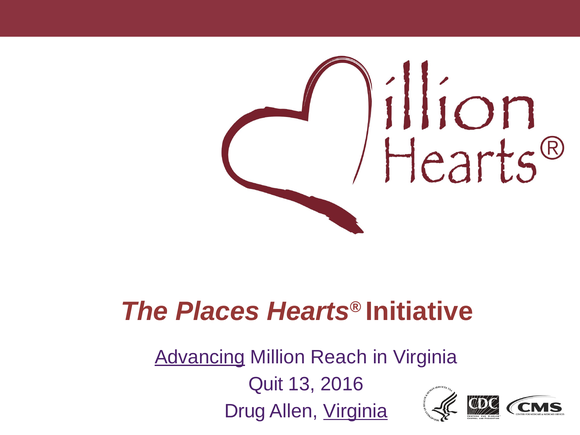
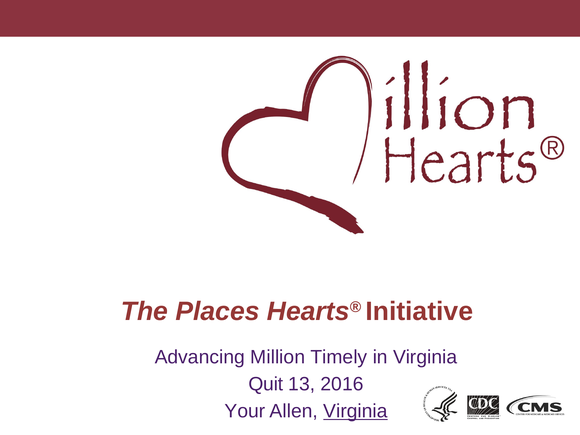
Advancing underline: present -> none (200, 357)
Reach: Reach -> Timely (339, 357)
Drug: Drug -> Your (245, 411)
